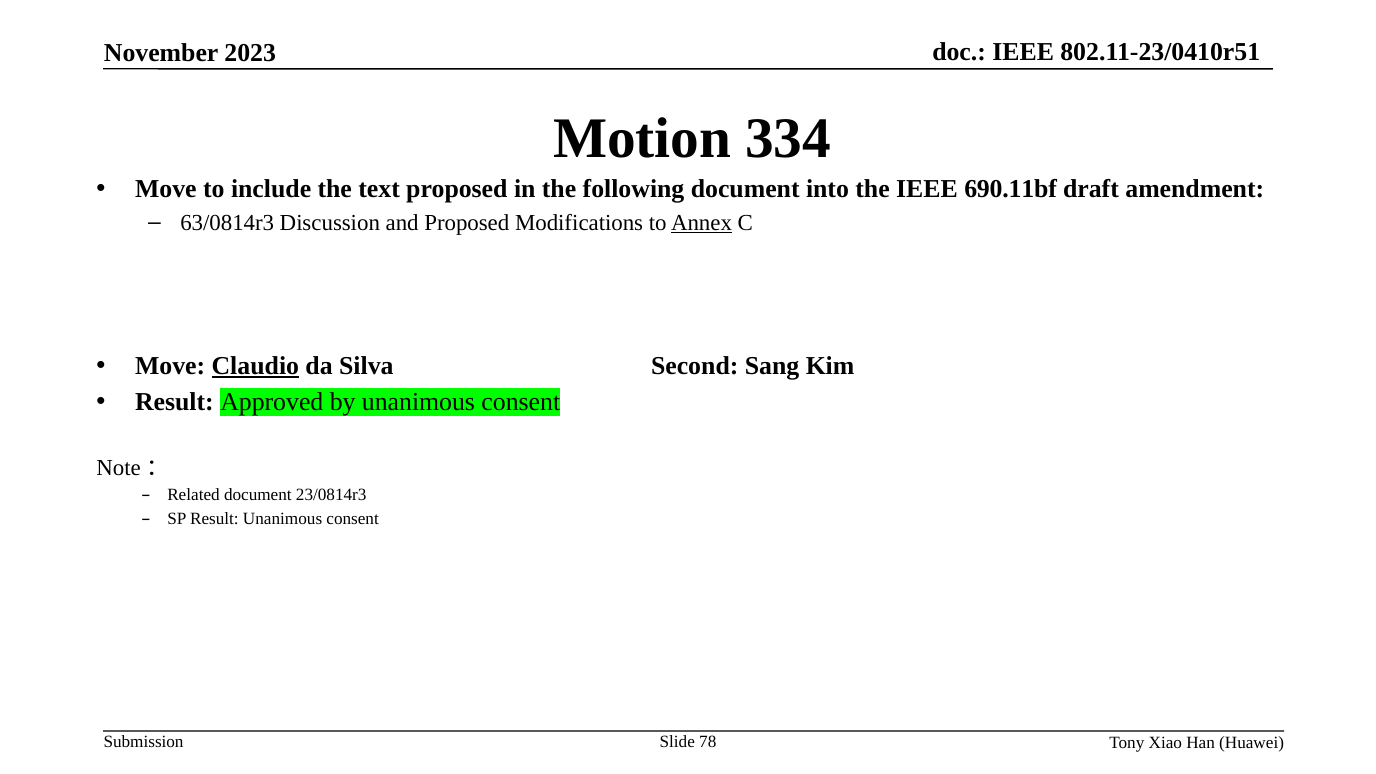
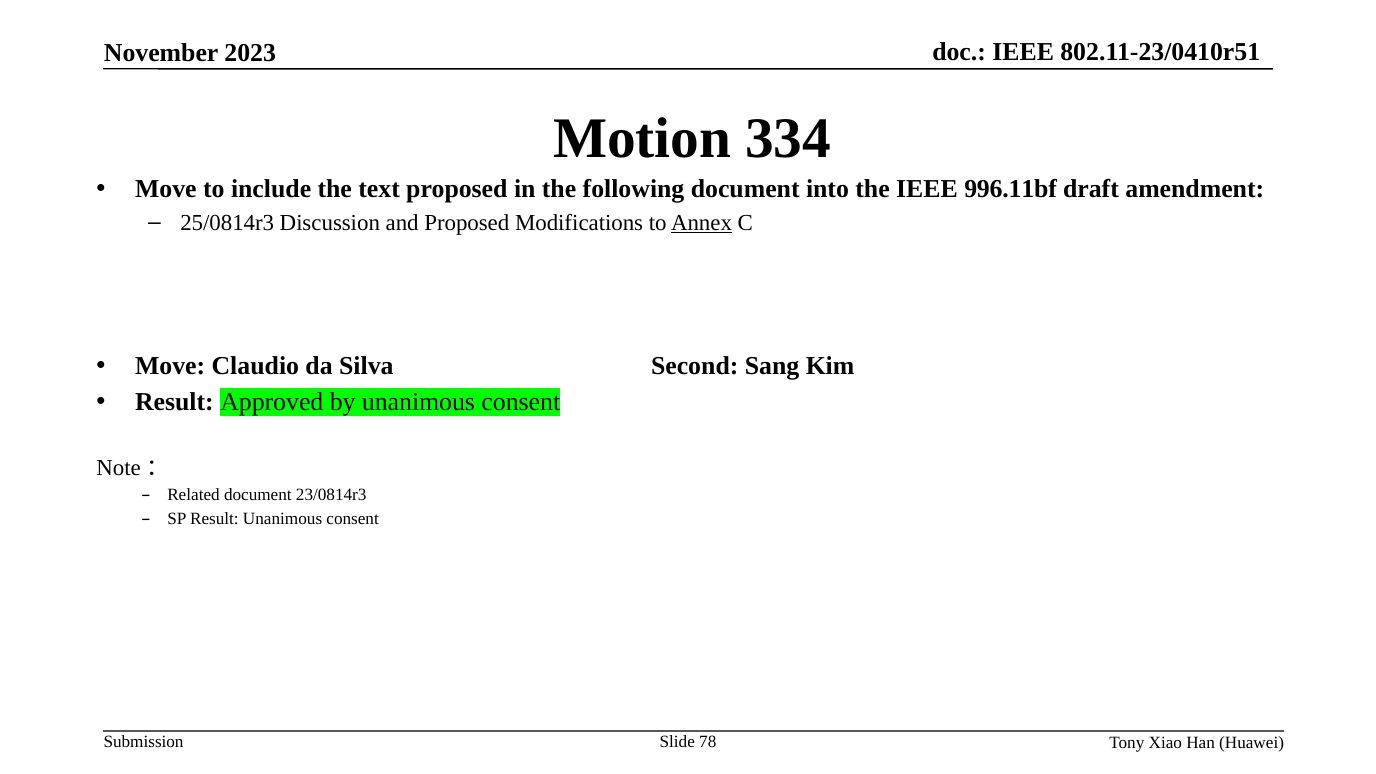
690.11bf: 690.11bf -> 996.11bf (1011, 189)
63/0814r3: 63/0814r3 -> 25/0814r3 (227, 223)
Claudio underline: present -> none (255, 366)
